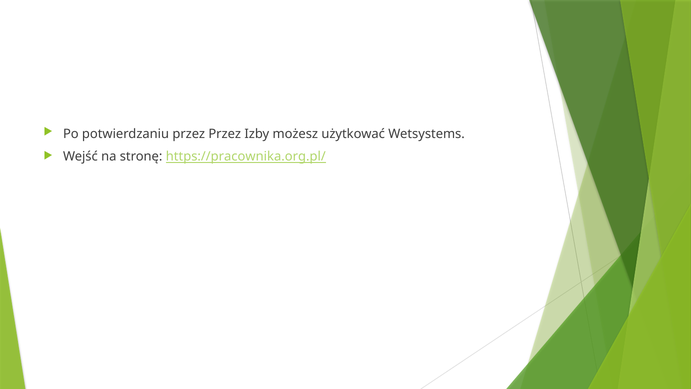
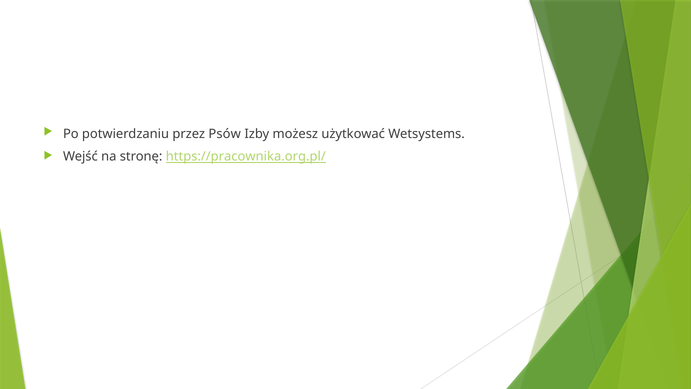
przez Przez: Przez -> Psów (225, 134)
